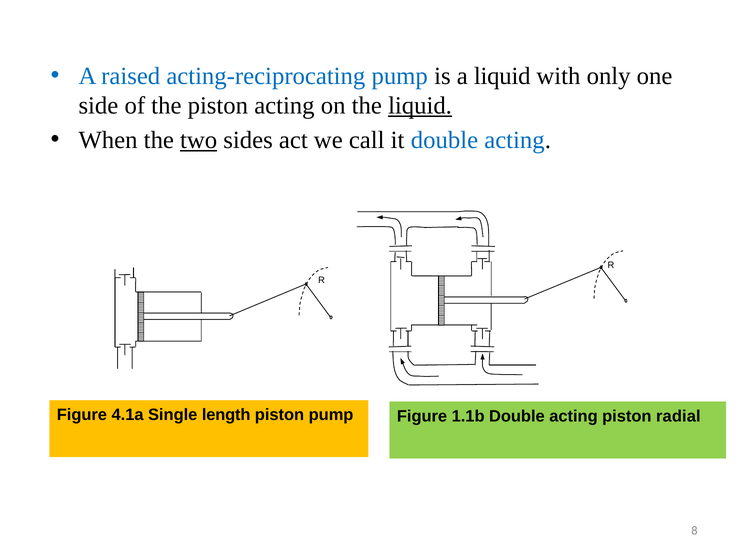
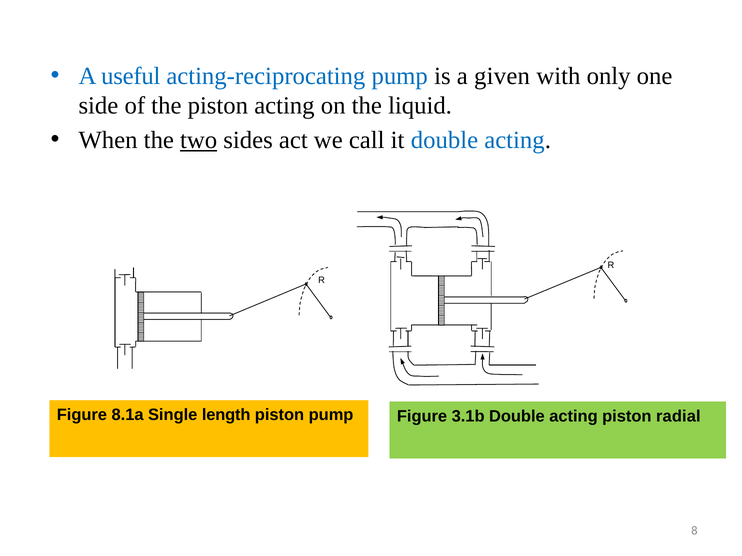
raised: raised -> useful (131, 76)
a liquid: liquid -> given (502, 76)
liquid underline: present -> none (420, 106)
4.1a: 4.1a -> 8.1a (128, 415)
1.1b: 1.1b -> 3.1b (468, 417)
